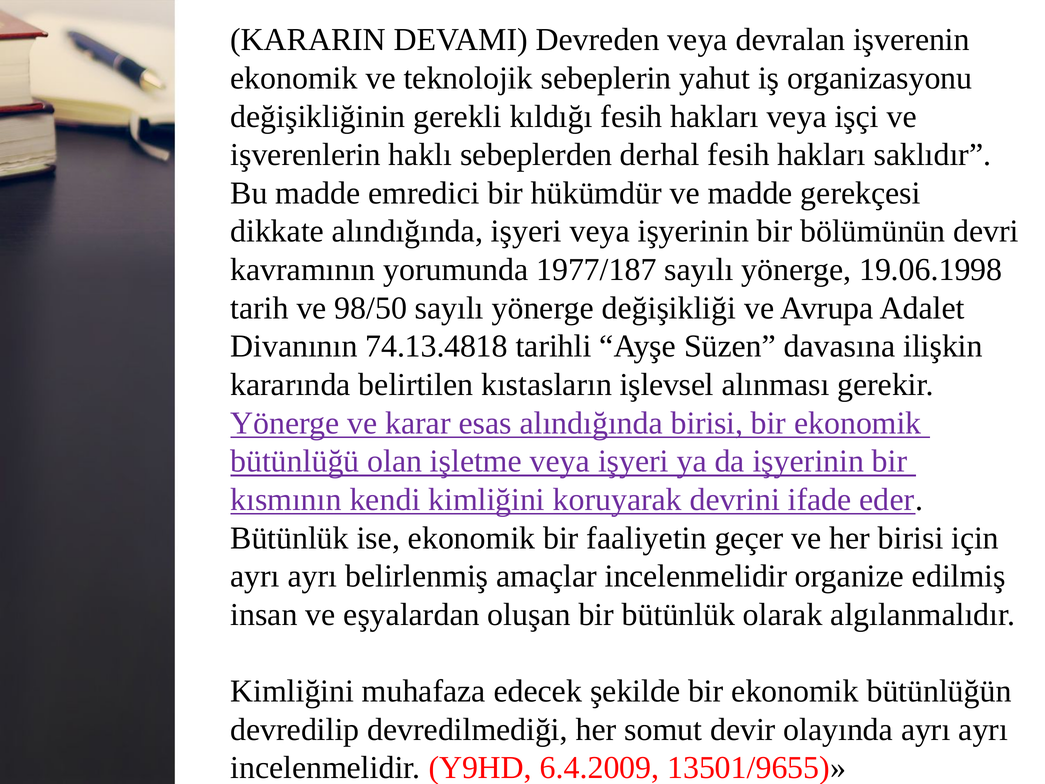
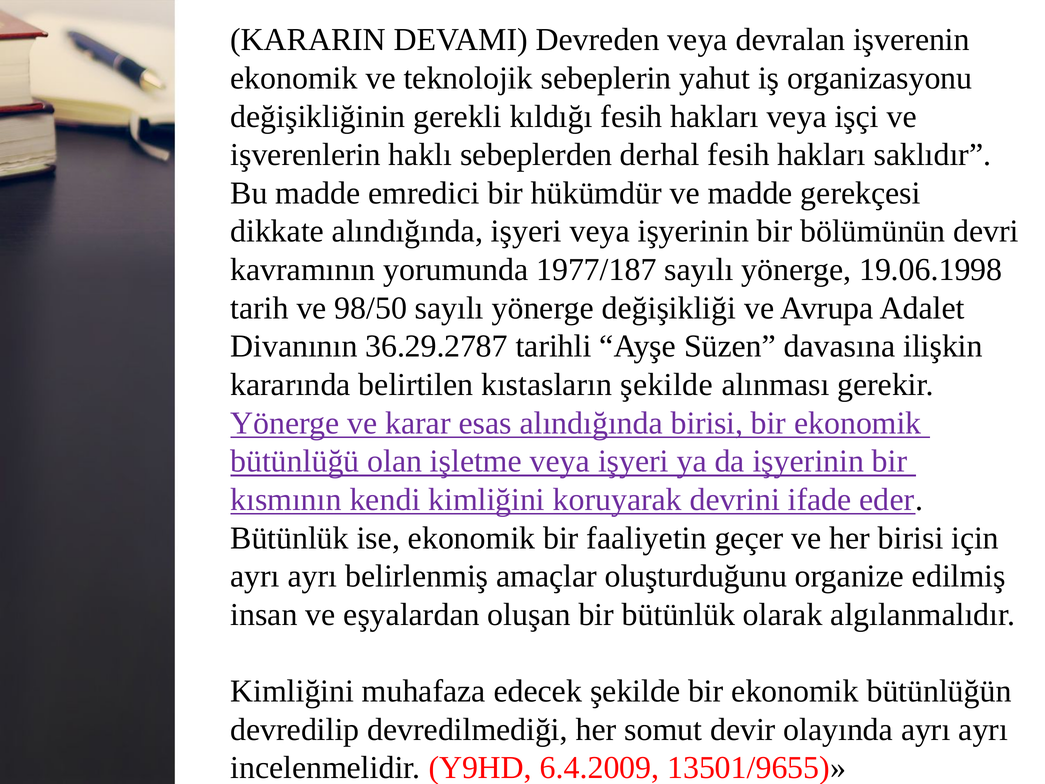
74.13.4818: 74.13.4818 -> 36.29.2787 (437, 346)
kıstasların işlevsel: işlevsel -> şekilde (667, 385)
amaçlar incelenmelidir: incelenmelidir -> oluşturduğunu (696, 576)
